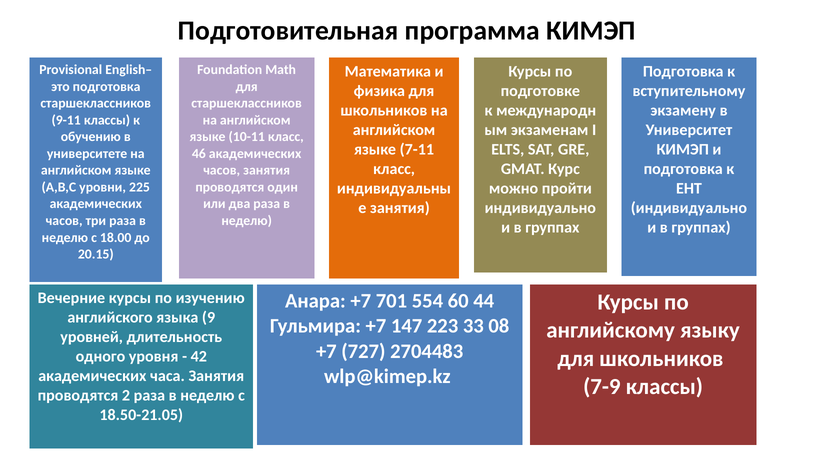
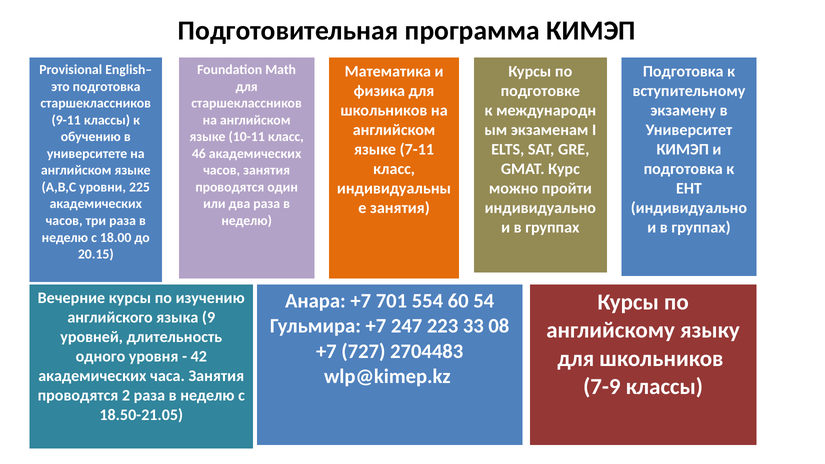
44: 44 -> 54 (484, 301)
147: 147 -> 247 (407, 326)
